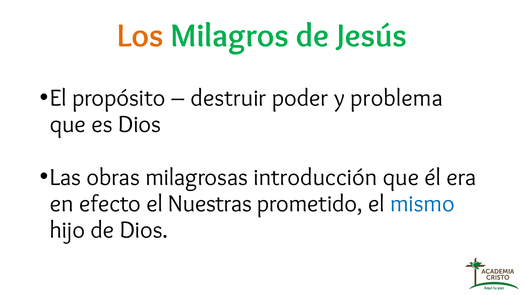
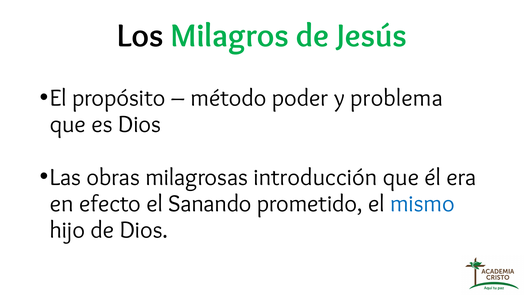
Los colour: orange -> black (140, 36)
destruir: destruir -> método (228, 98)
Nuestras: Nuestras -> Sanando (210, 203)
